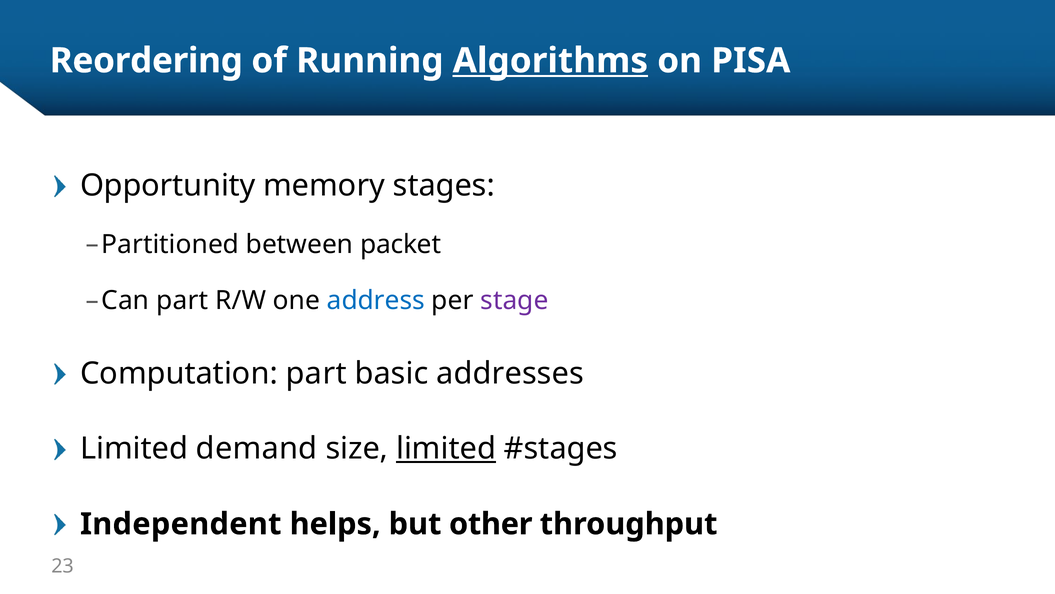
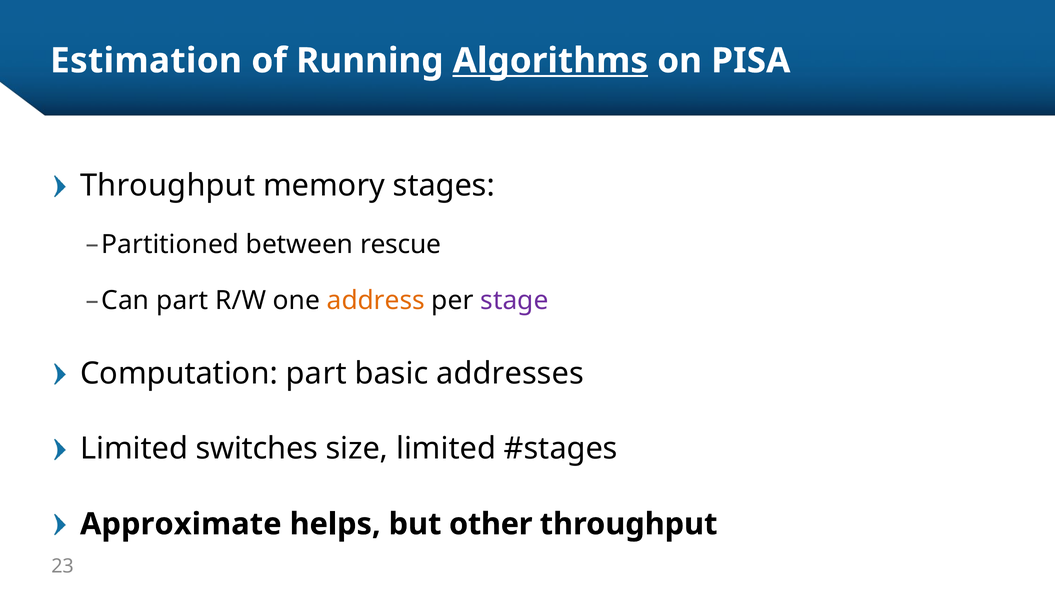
Reordering: Reordering -> Estimation (146, 61)
Opportunity: Opportunity -> Throughput (168, 185)
packet: packet -> rescue (401, 244)
address colour: blue -> orange (376, 300)
demand: demand -> switches (257, 448)
limited underline: present -> none (446, 448)
Independent: Independent -> Approximate (181, 524)
